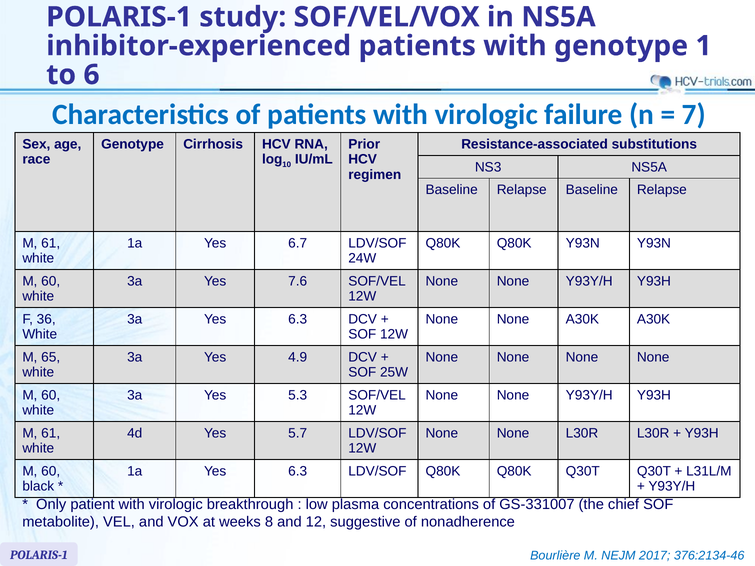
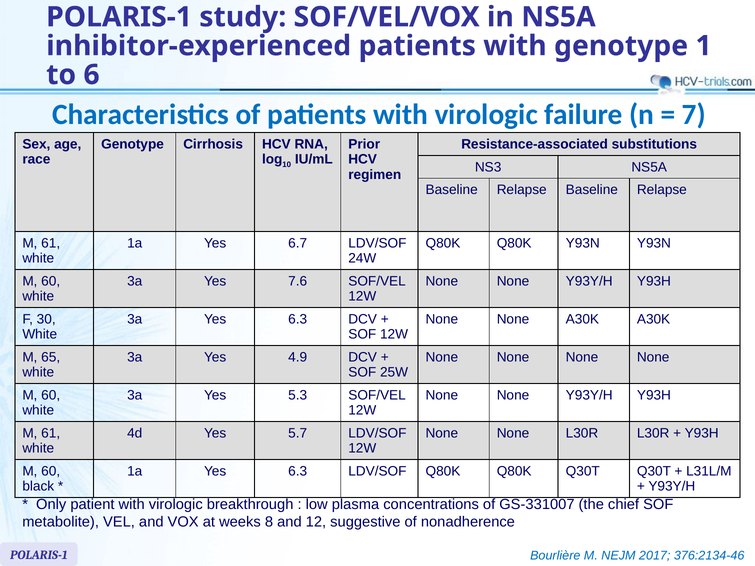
36: 36 -> 30 (46, 319)
